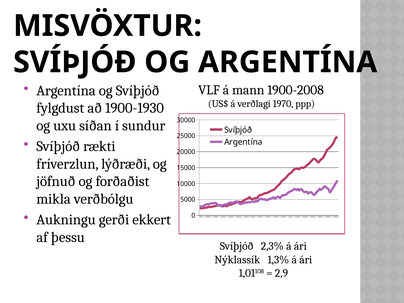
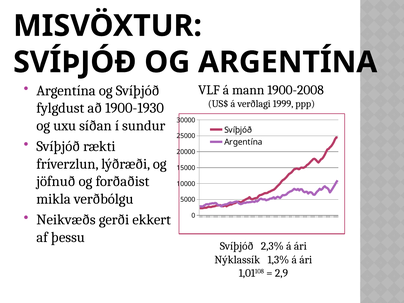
1970: 1970 -> 1999 (283, 104)
Aukningu: Aukningu -> Neikvæðs (66, 220)
